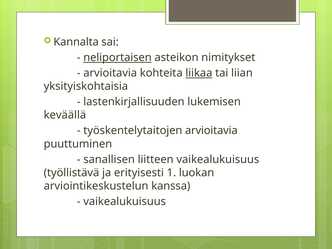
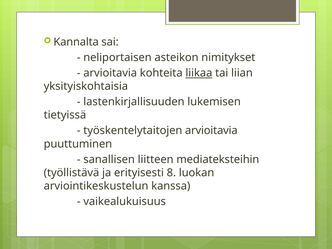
neliportaisen underline: present -> none (117, 58)
keväällä: keväällä -> tietyissä (65, 115)
liitteen vaikealukuisuus: vaikealukuisuus -> mediateksteihin (218, 159)
1: 1 -> 8 (171, 173)
